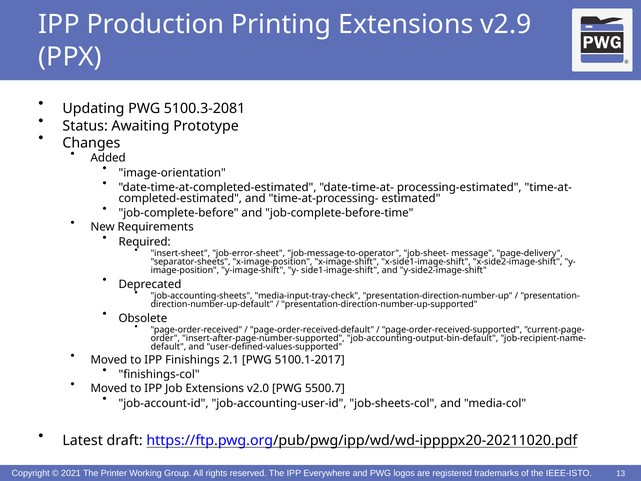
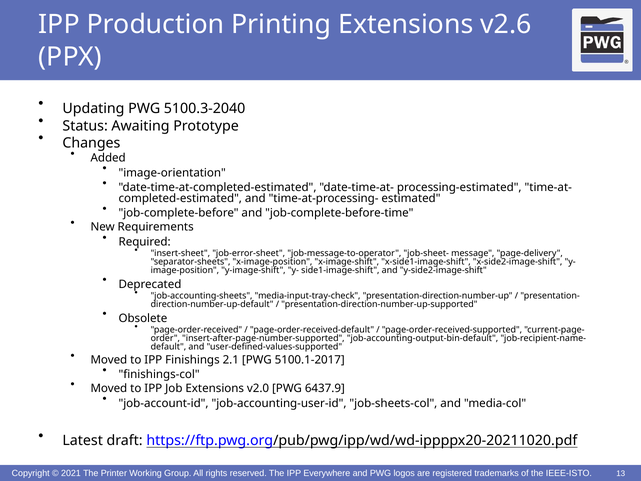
v2.9: v2.9 -> v2.6 (506, 25)
5100.3-2081: 5100.3-2081 -> 5100.3-2040 (205, 109)
5500.7: 5500.7 -> 6437.9 (325, 388)
